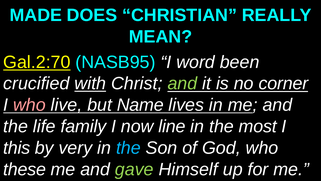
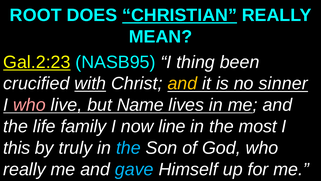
MADE: MADE -> ROOT (36, 15)
CHRISTIAN underline: none -> present (180, 15)
Gal.2:70: Gal.2:70 -> Gal.2:23 (37, 62)
word: word -> thing (196, 62)
and colour: light green -> yellow (182, 83)
corner: corner -> sinner (283, 83)
very: very -> truly (75, 148)
these: these -> really (24, 169)
gave colour: light green -> light blue (134, 169)
